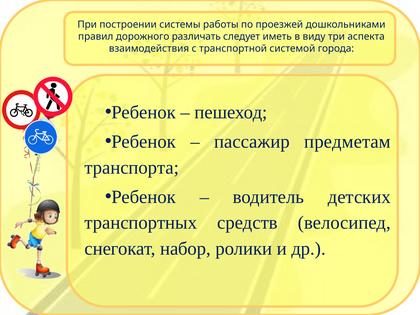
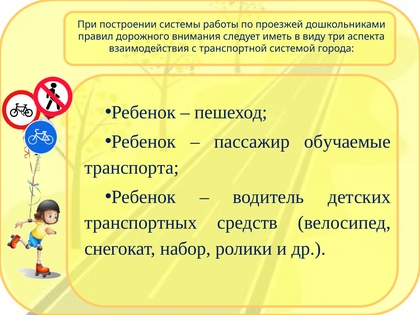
различать: различать -> внимания (196, 37)
предметам: предметам -> обучаемые (348, 142)
